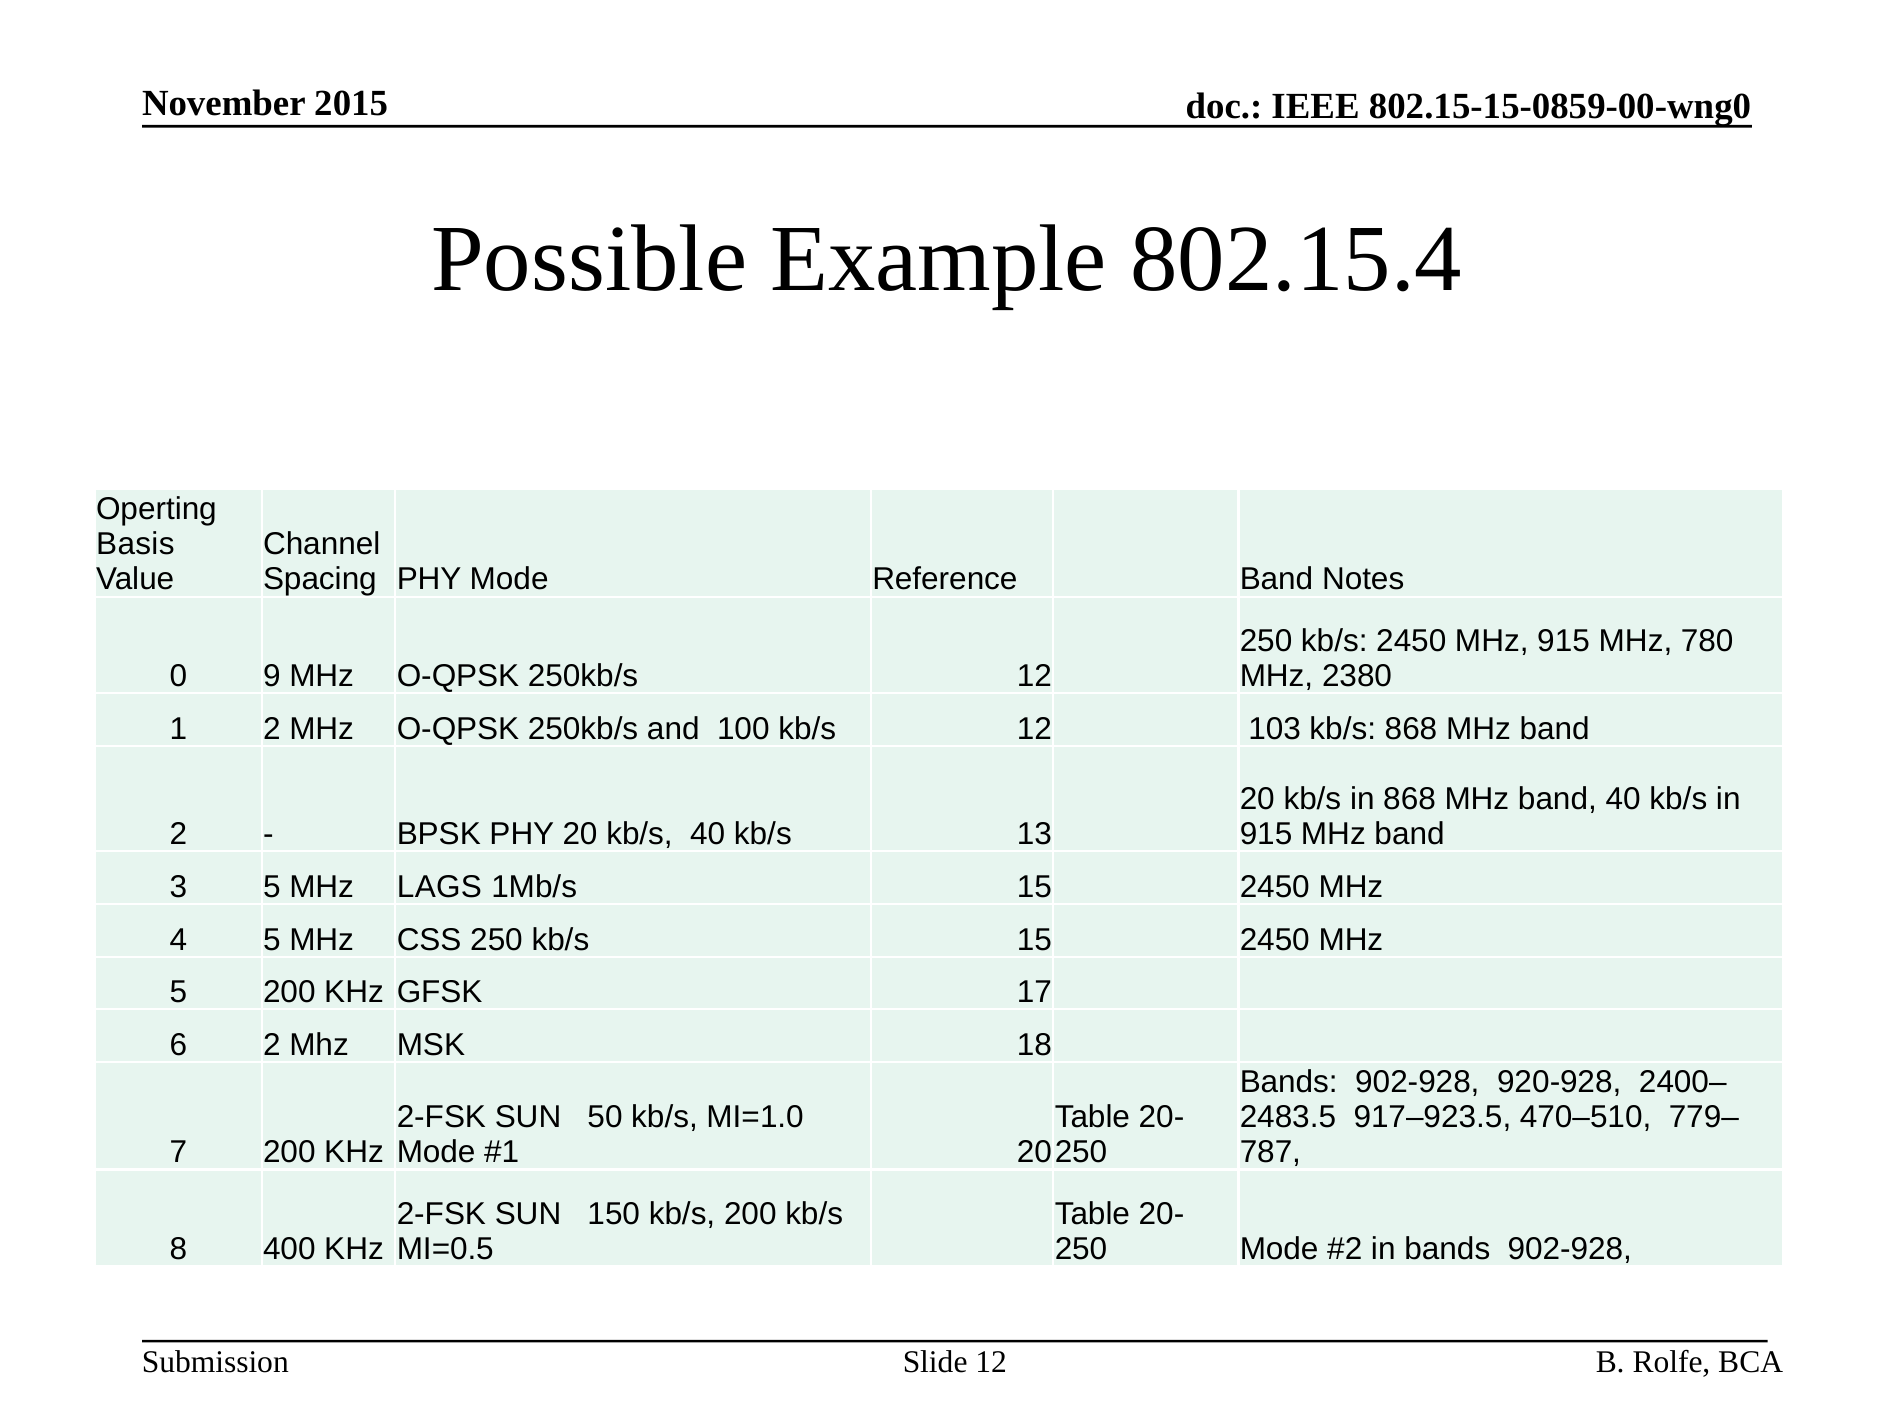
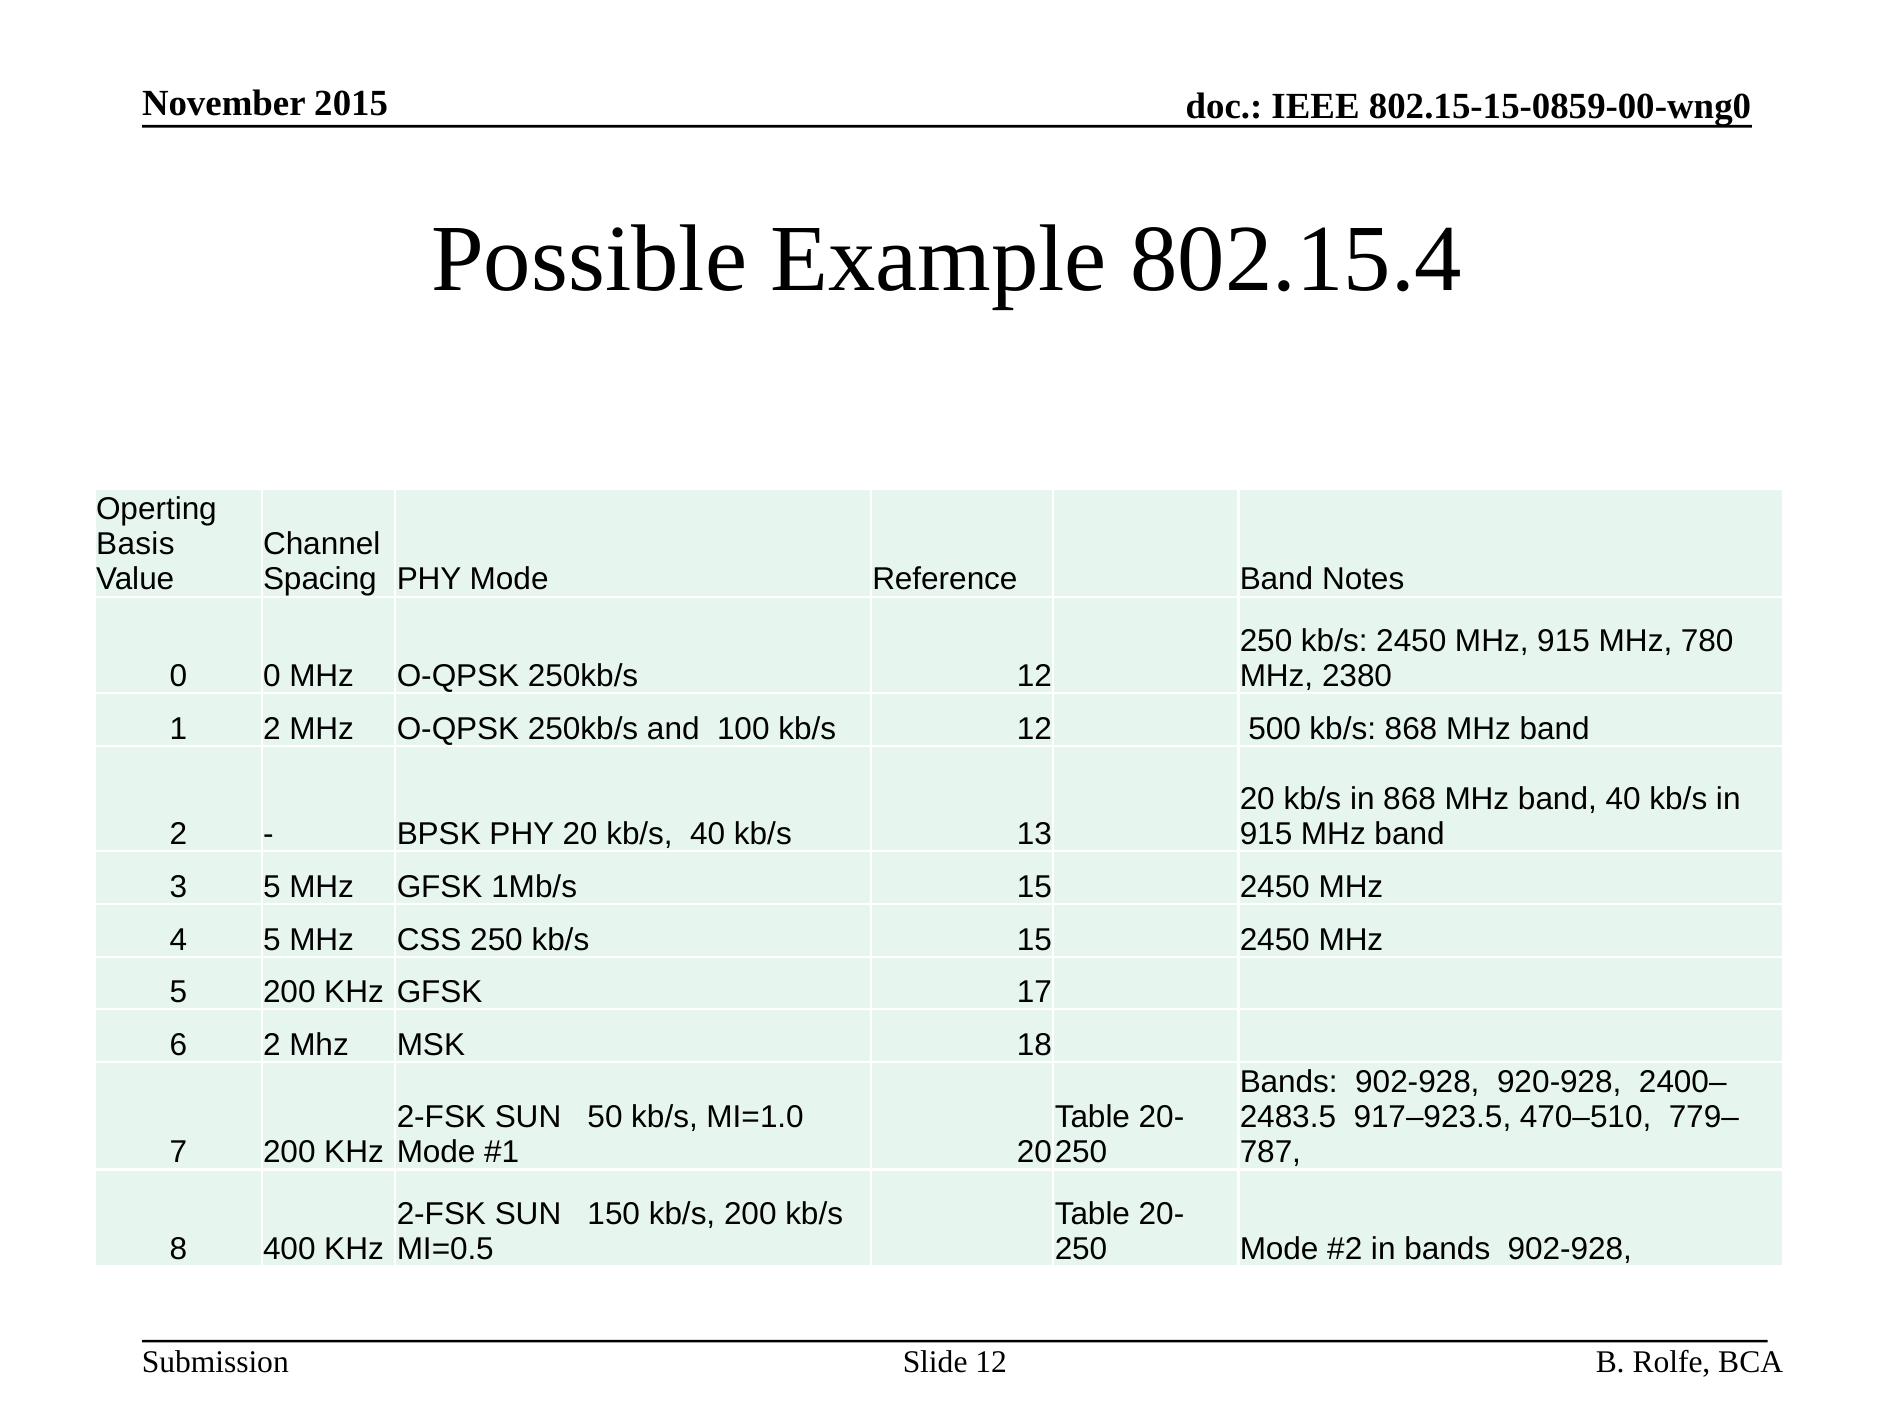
0 9: 9 -> 0 (272, 676)
103: 103 -> 500 (1275, 729)
MHz LAGS: LAGS -> GFSK (440, 887)
